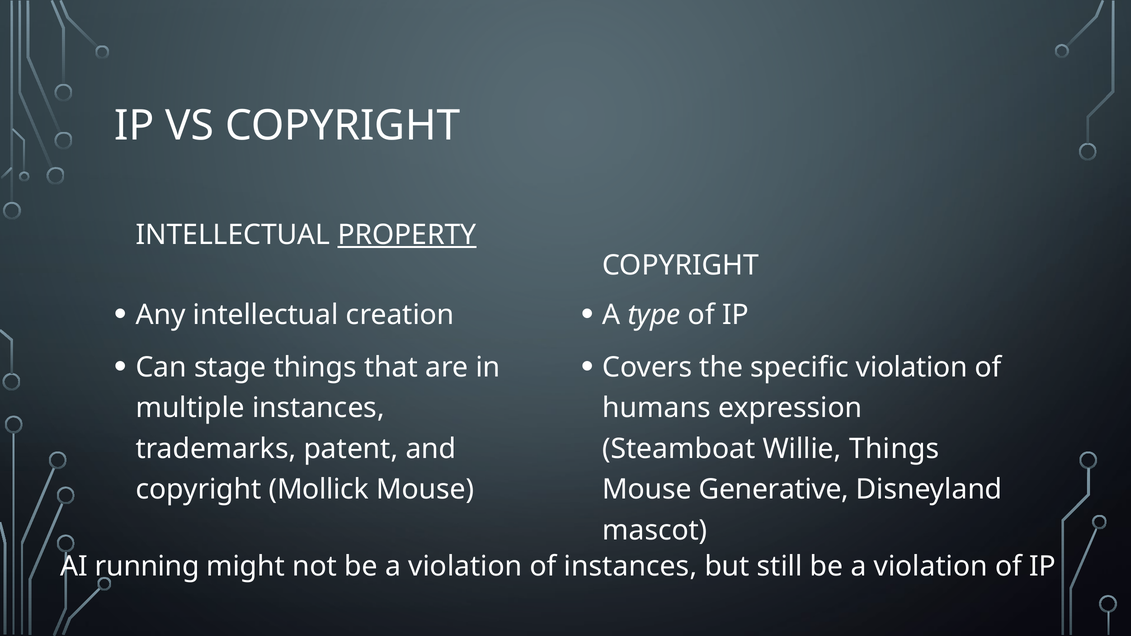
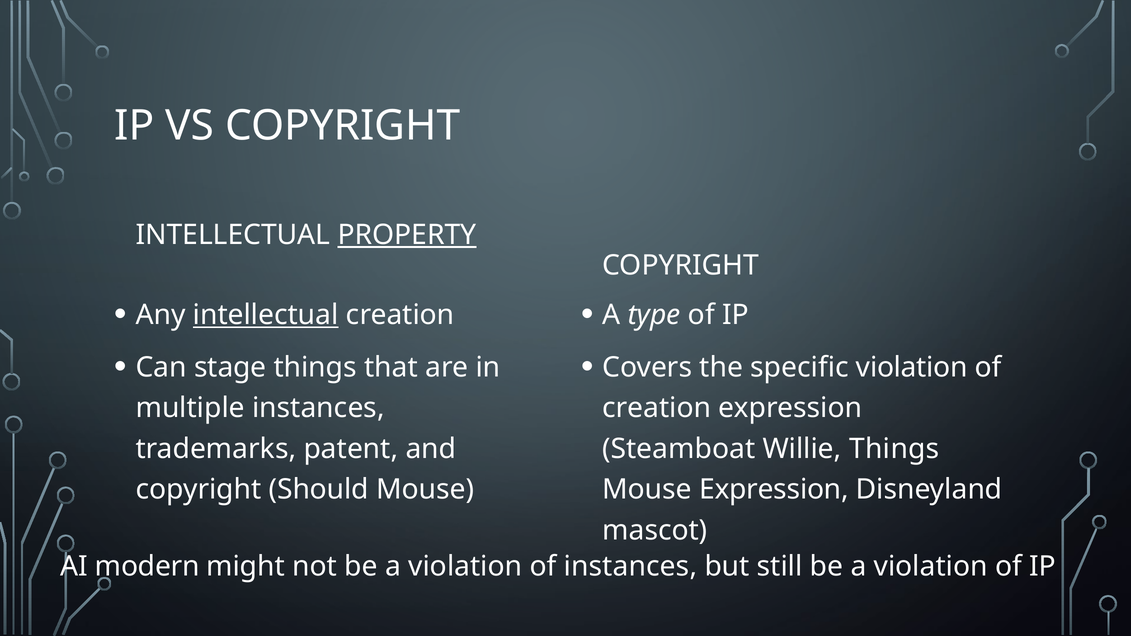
intellectual underline: none -> present (266, 315)
humans: humans -> creation (657, 408)
Mollick: Mollick -> Should (319, 490)
Mouse Generative: Generative -> Expression (774, 490)
running: running -> modern (147, 566)
